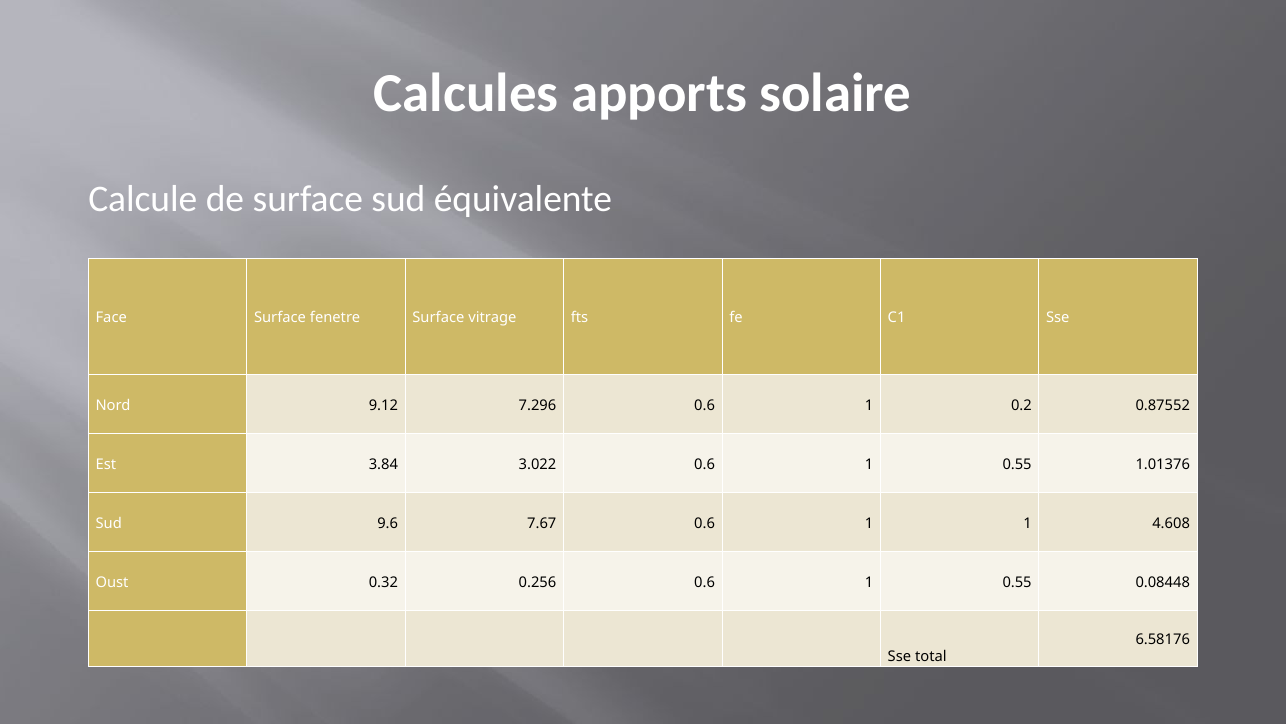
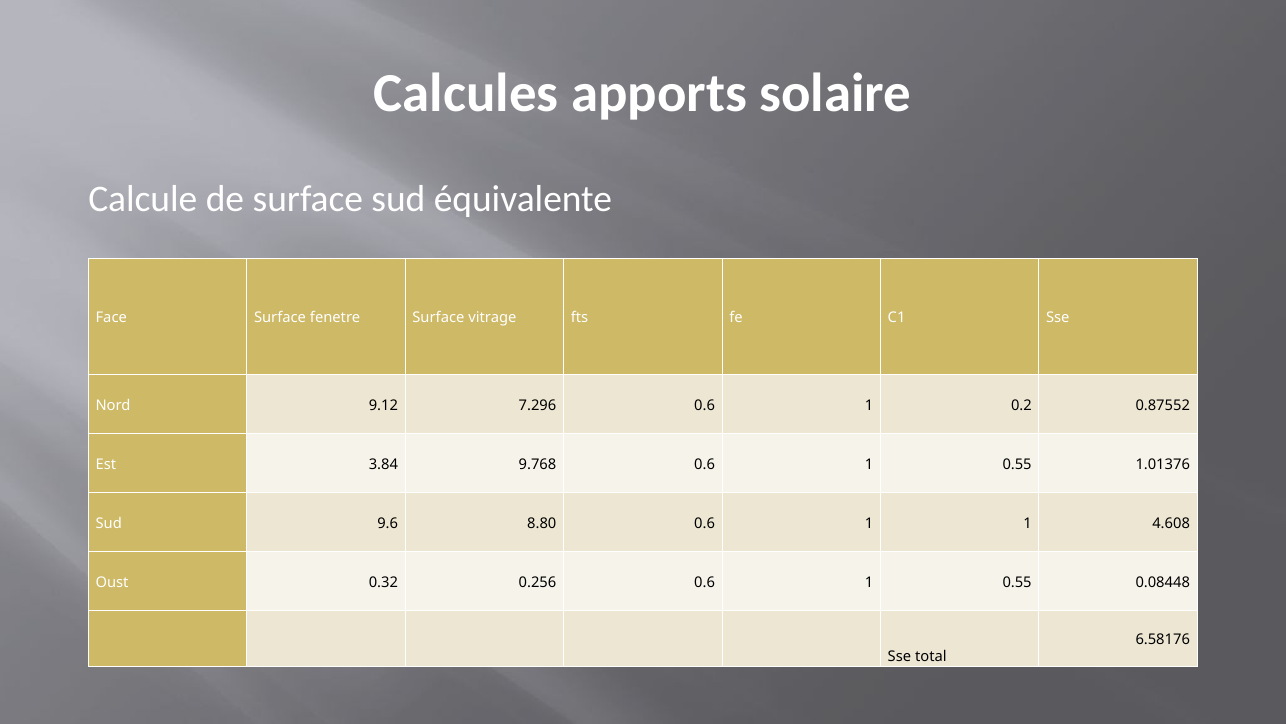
3.022: 3.022 -> 9.768 (538, 464)
7.67: 7.67 -> 8.80 (542, 523)
